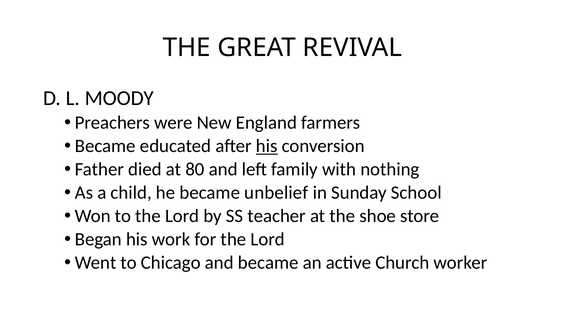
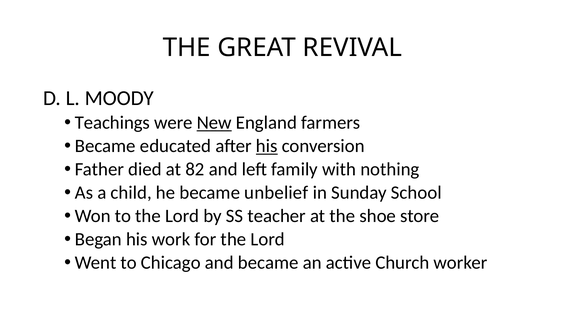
Preachers: Preachers -> Teachings (112, 123)
New underline: none -> present (214, 123)
80: 80 -> 82 (195, 169)
